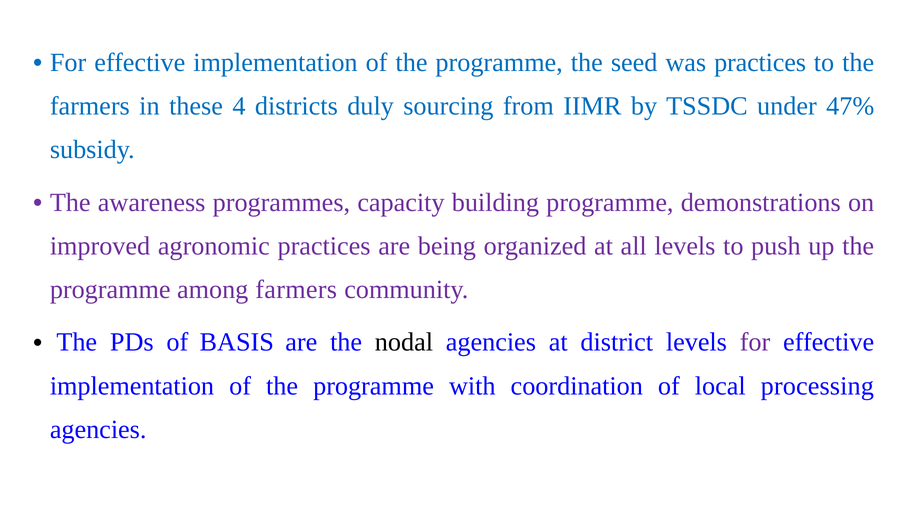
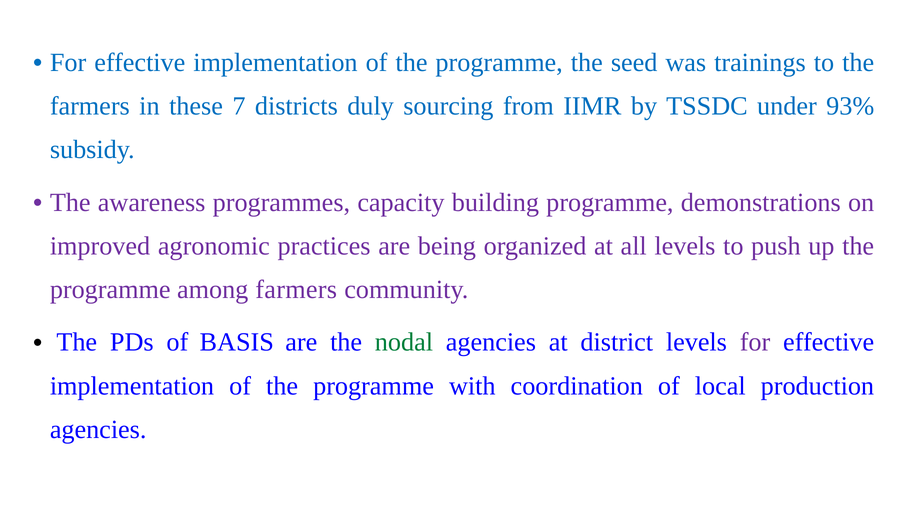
was practices: practices -> trainings (760, 62)
4: 4 -> 7 (239, 106)
47%: 47% -> 93% (850, 106)
nodal colour: black -> green (404, 342)
processing: processing -> production (817, 386)
